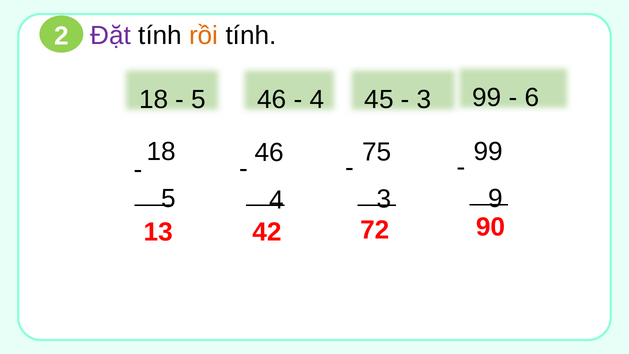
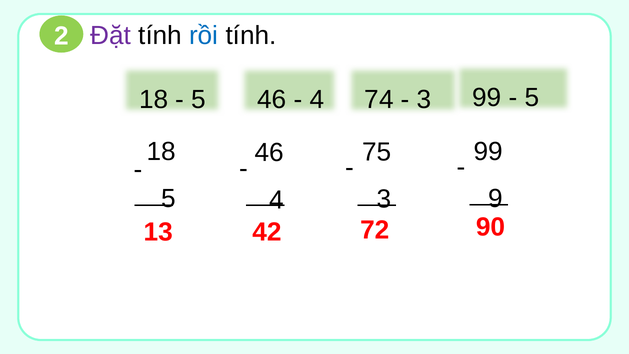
rồi colour: orange -> blue (204, 36)
45: 45 -> 74 (379, 100)
6: 6 -> 5 (532, 98)
